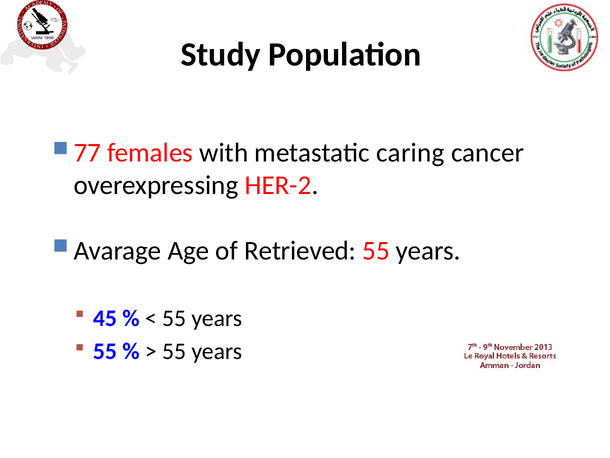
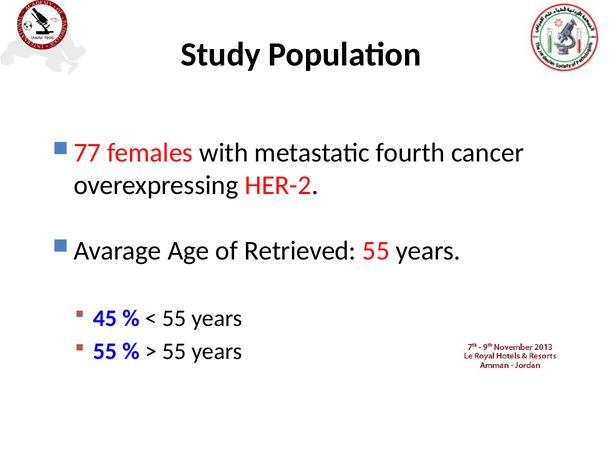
caring: caring -> fourth (410, 153)
